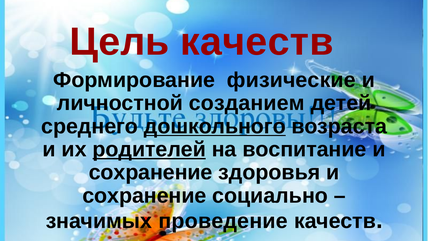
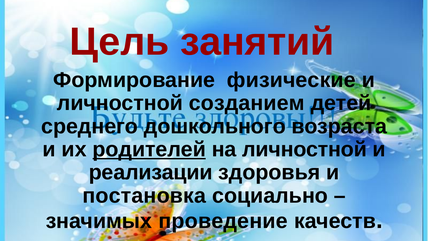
Цель качеств: качеств -> занятий (257, 42)
дошкольного underline: present -> none (215, 126)
на воспитание: воспитание -> личностной (305, 149)
сохранение: сохранение -> реализации (151, 172)
сохранение: сохранение -> постановка (144, 196)
